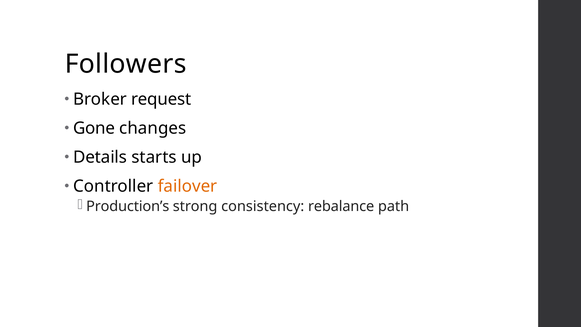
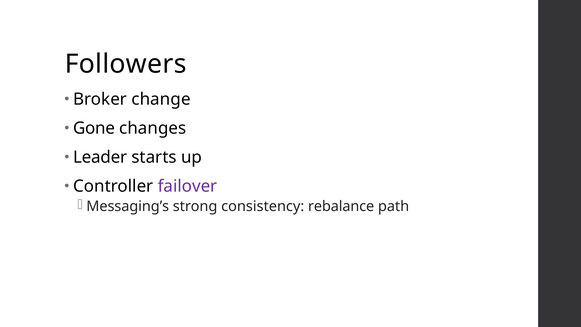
request: request -> change (161, 99)
Details: Details -> Leader (100, 157)
failover colour: orange -> purple (188, 186)
Production’s: Production’s -> Messaging’s (128, 206)
